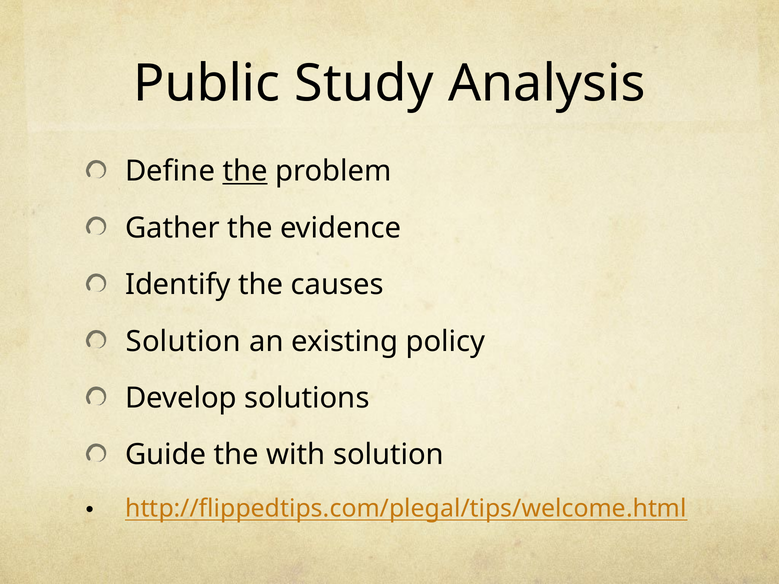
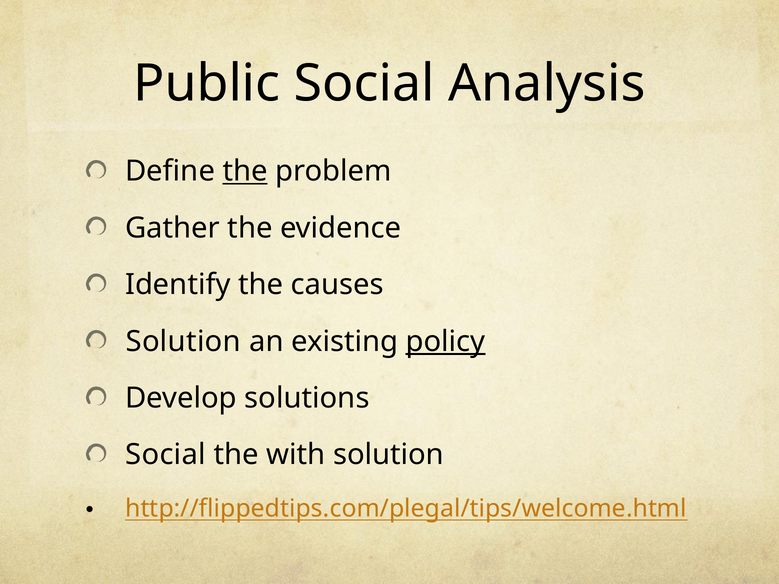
Public Study: Study -> Social (364, 83)
policy underline: none -> present (446, 342)
Guide: Guide -> Social (166, 455)
